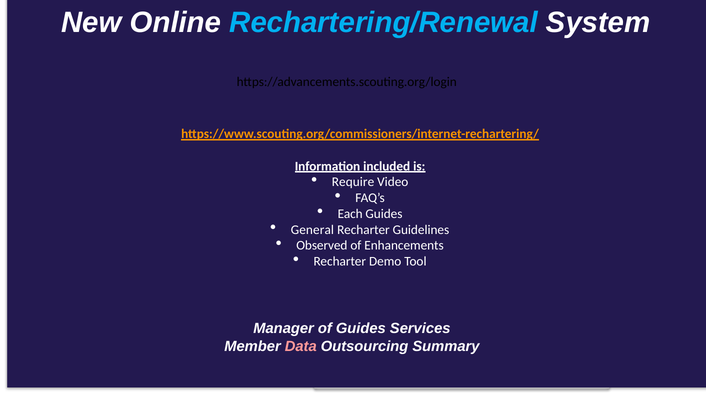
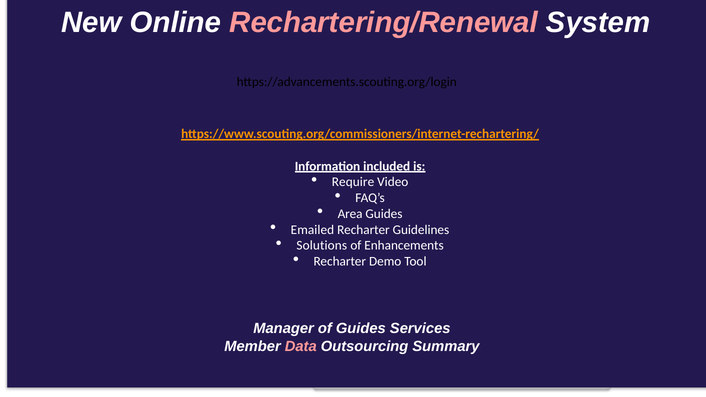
Rechartering/Renewal colour: light blue -> pink (384, 22)
Each: Each -> Area (350, 214)
General: General -> Emailed (312, 230)
Observed: Observed -> Solutions (322, 246)
